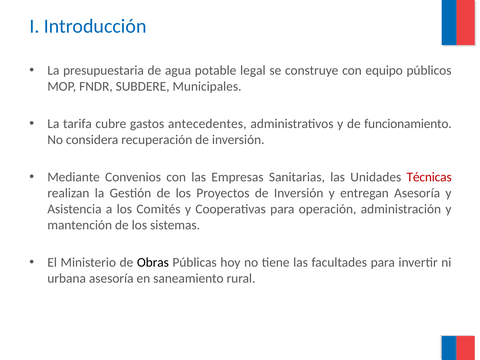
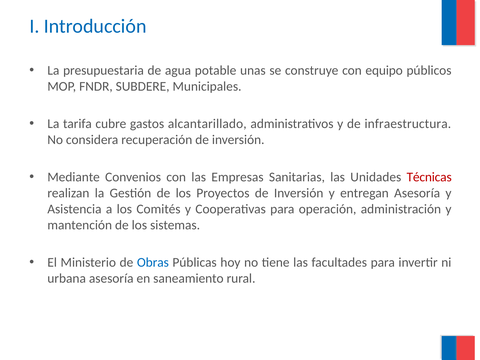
legal: legal -> unas (253, 70)
antecedentes: antecedentes -> alcantarillado (207, 124)
funcionamiento: funcionamiento -> infraestructura (408, 124)
Obras colour: black -> blue (153, 262)
